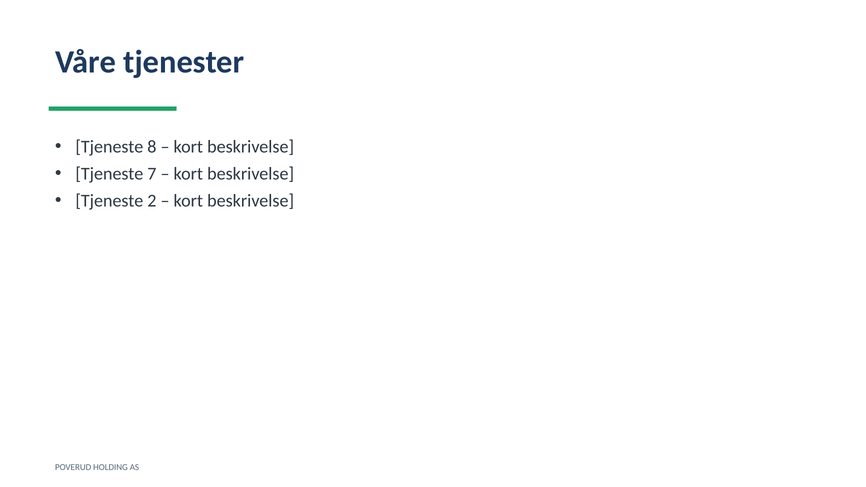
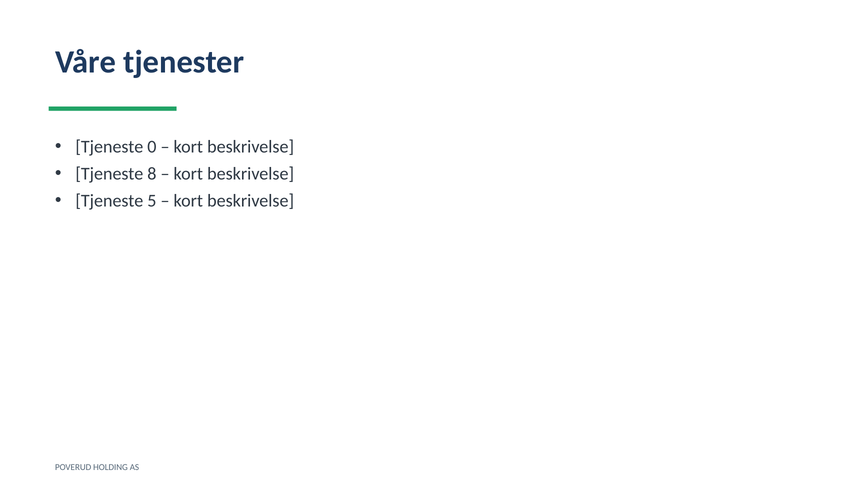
8: 8 -> 0 (152, 147)
7: 7 -> 8 (152, 174)
2: 2 -> 5 (152, 201)
